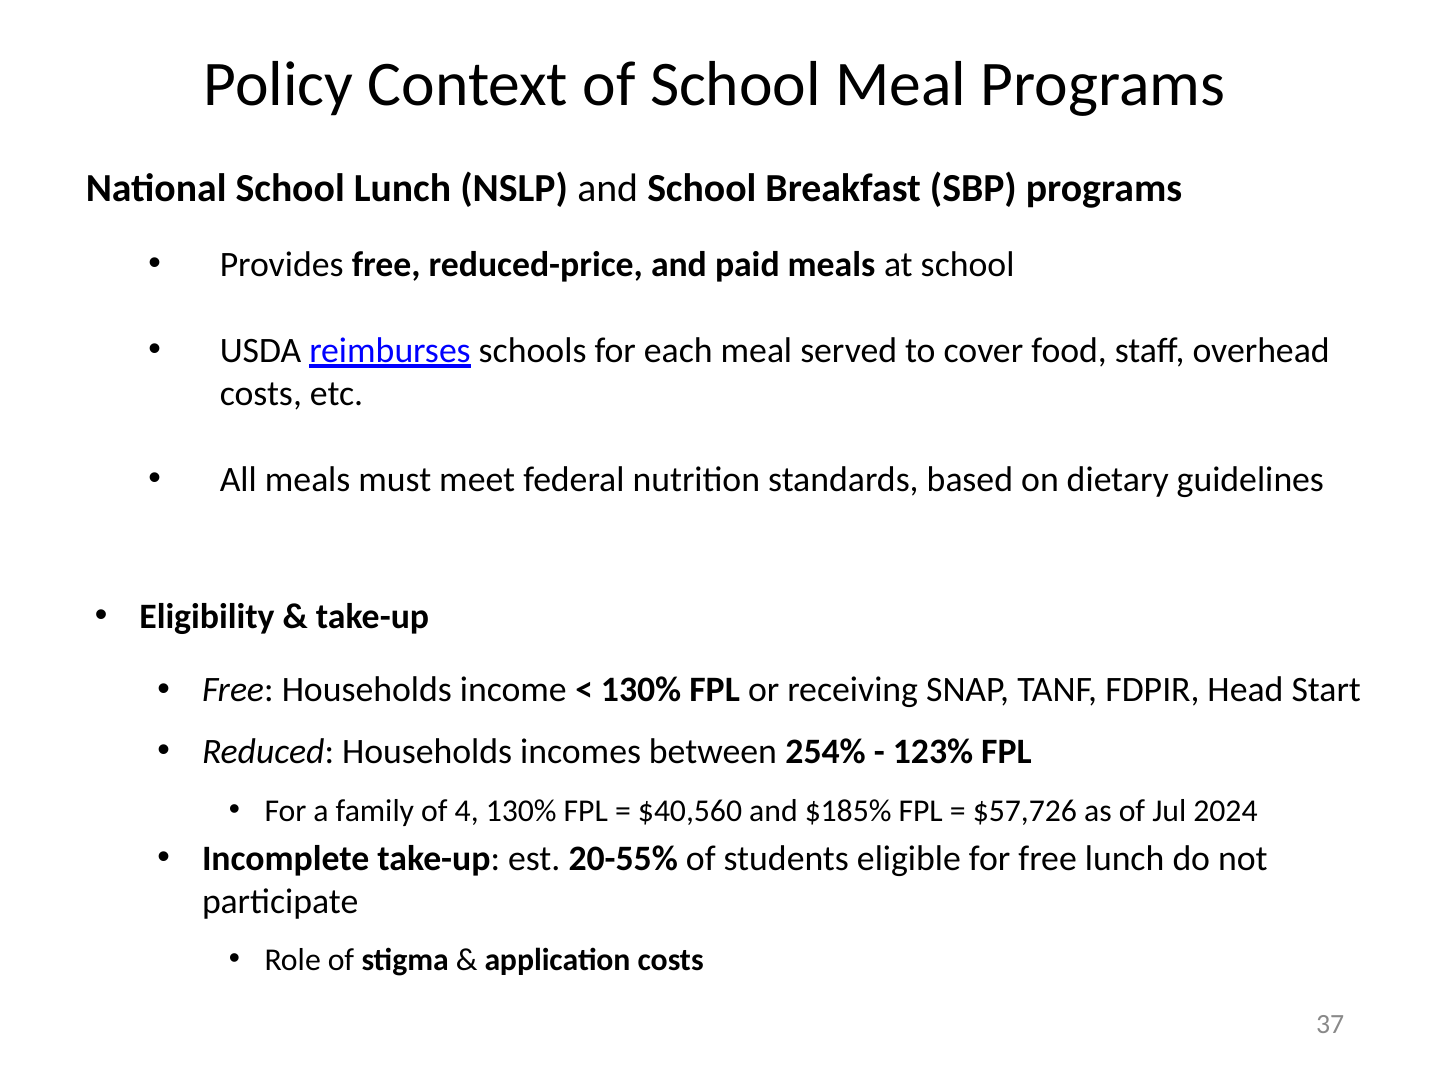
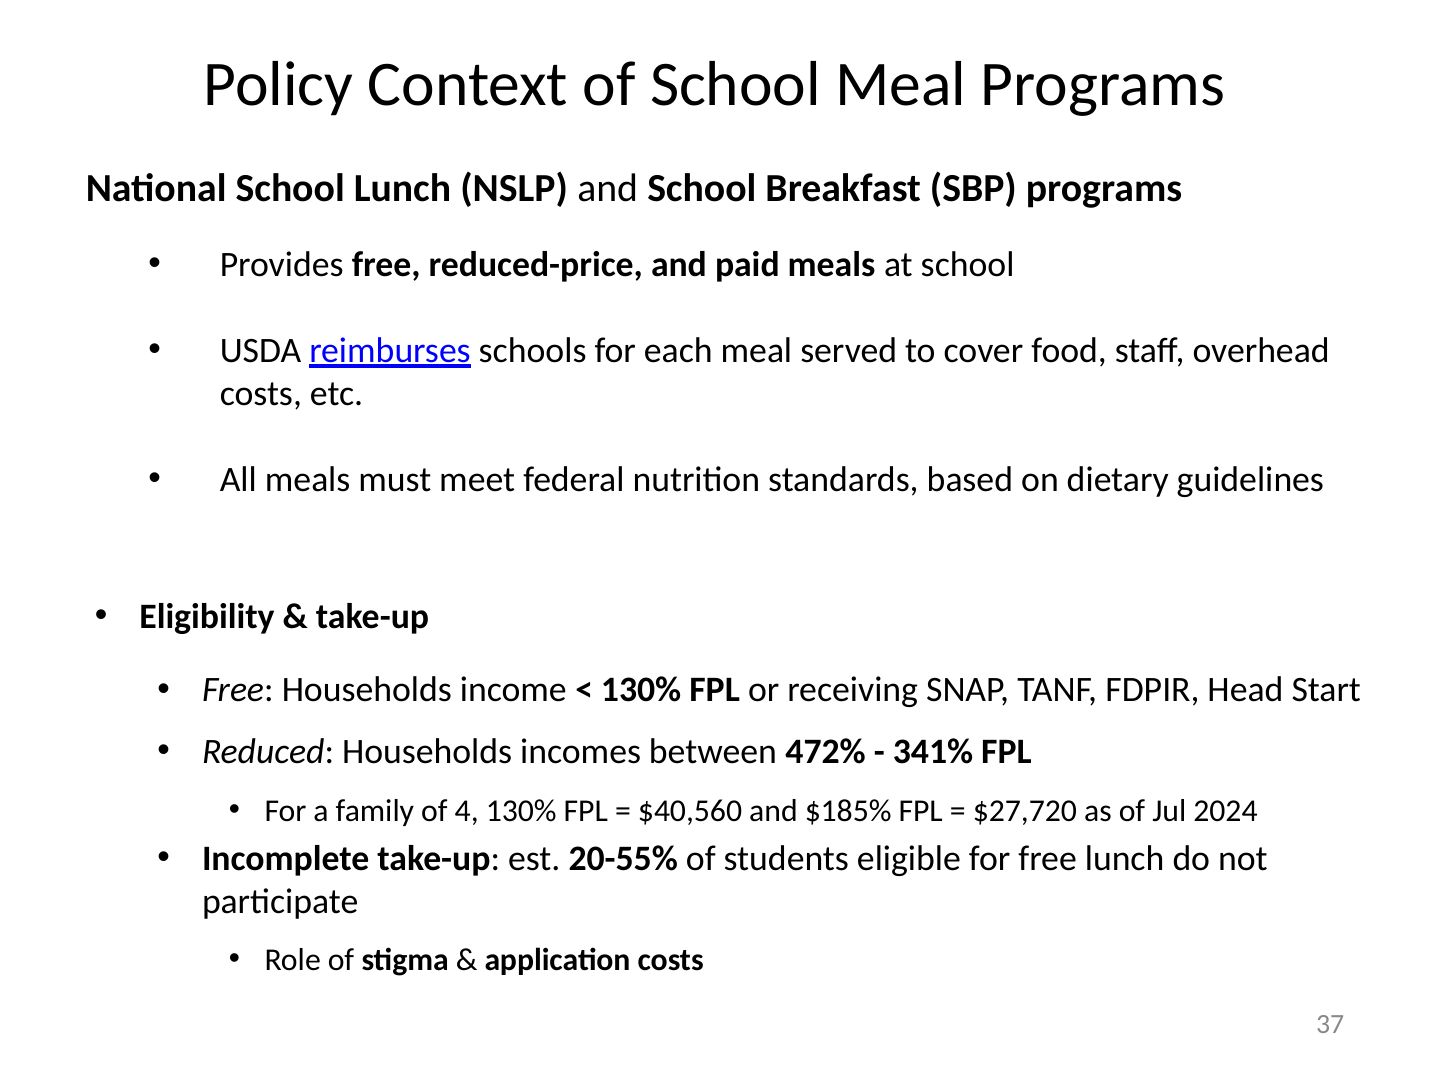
254%: 254% -> 472% (826, 752)
123%: 123% -> 341% (933, 752)
$57,726: $57,726 -> $27,720 (1025, 811)
